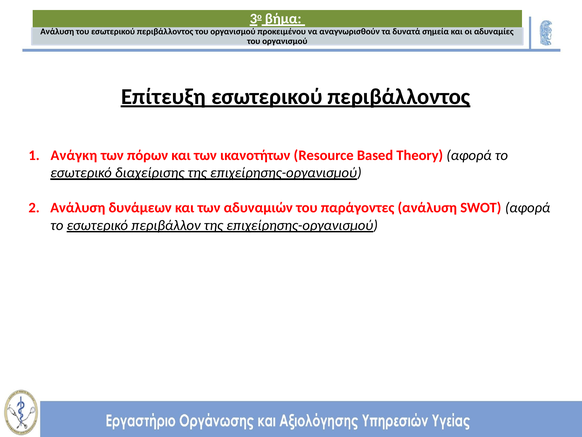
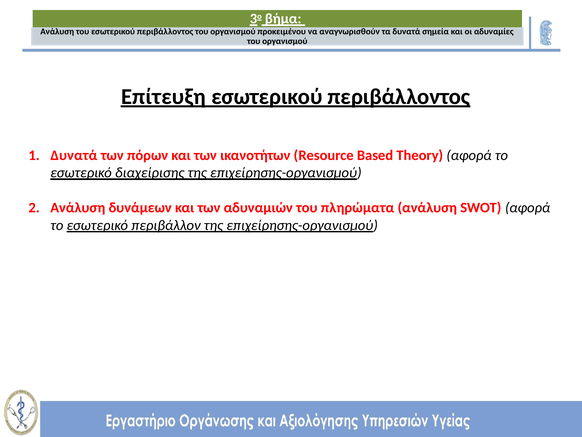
Ανάγκη: Ανάγκη -> Δυνατά (74, 155)
παράγοντες: παράγοντες -> πληρώματα (358, 208)
